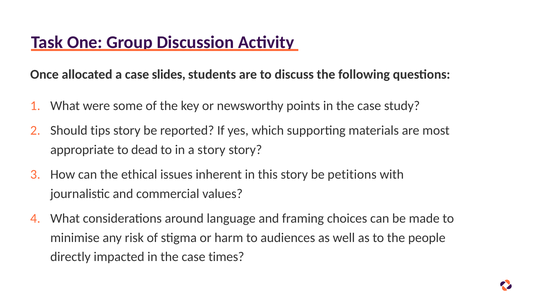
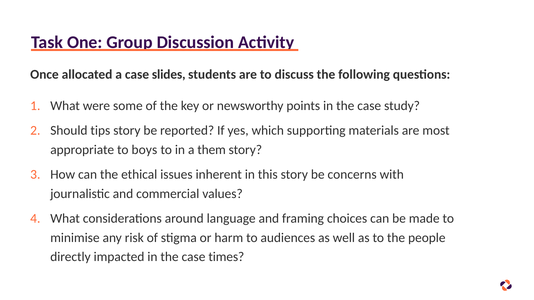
dead: dead -> boys (144, 150)
a story: story -> them (212, 150)
petitions: petitions -> concerns (352, 175)
